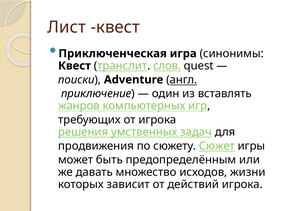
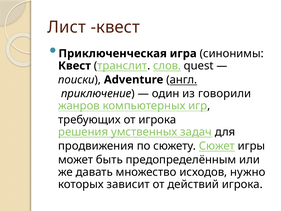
вставлять: вставлять -> говорили (225, 93)
жизни: жизни -> нужно (248, 172)
